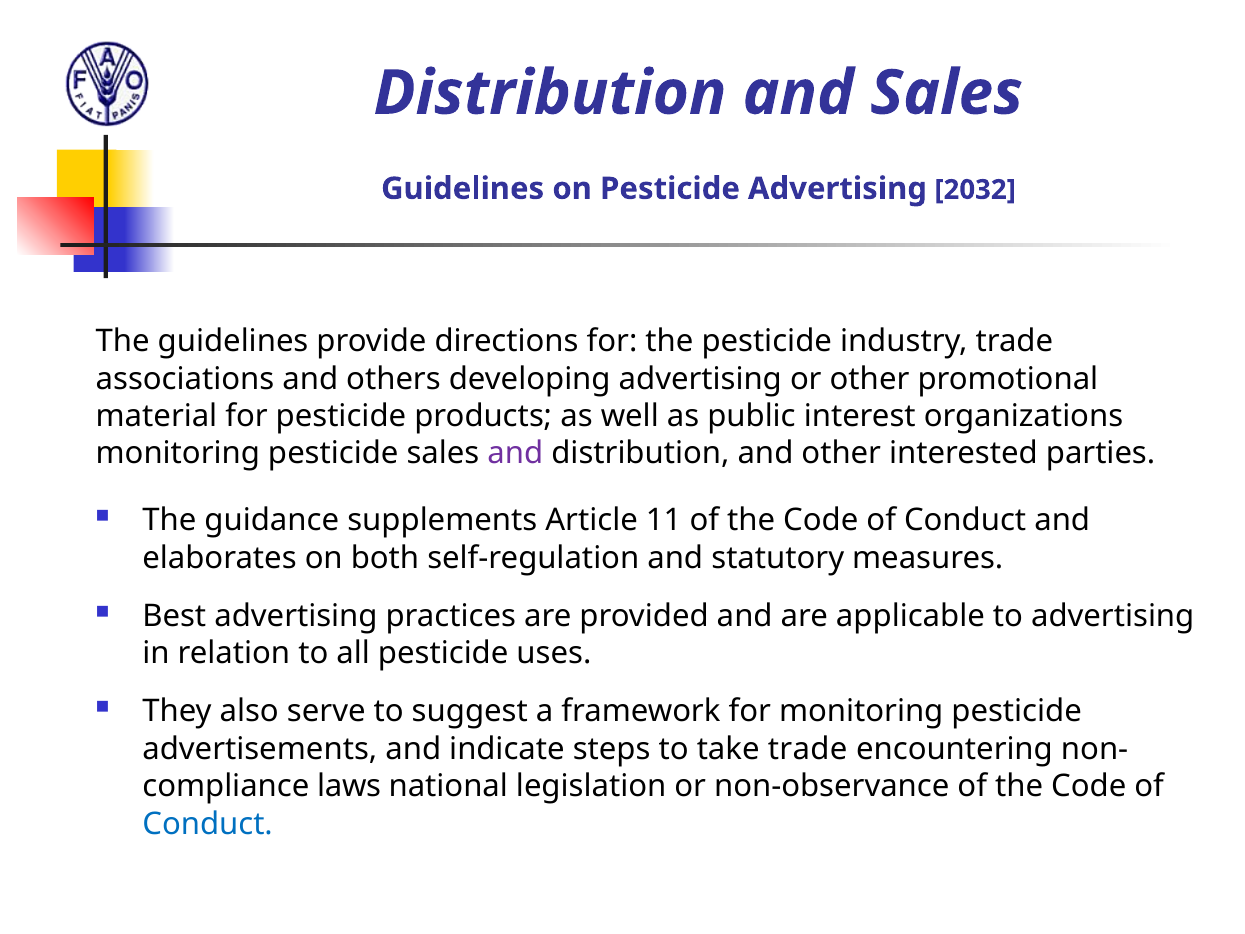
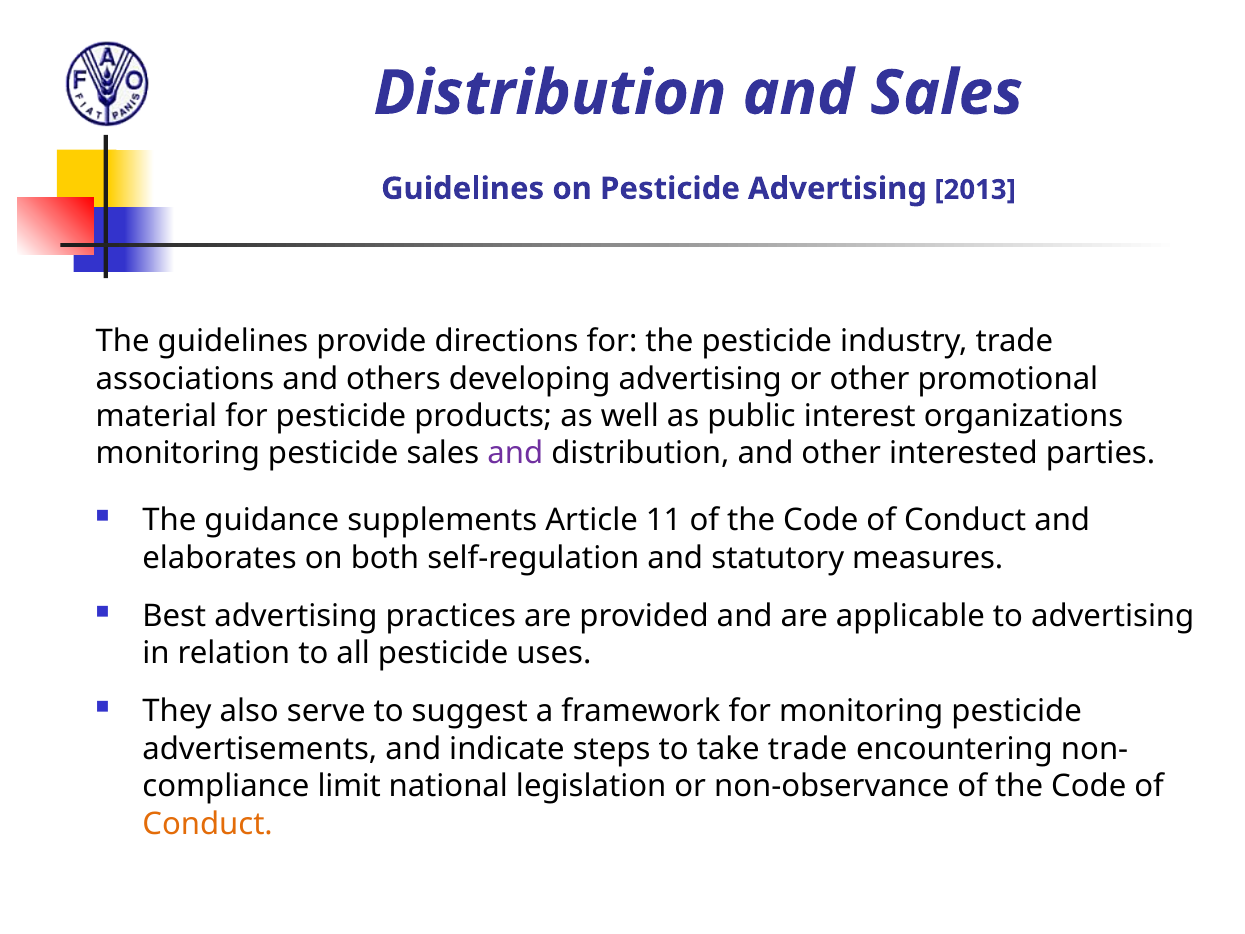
2032: 2032 -> 2013 (975, 190)
laws: laws -> limit (349, 786)
Conduct colour: blue -> orange (208, 824)
